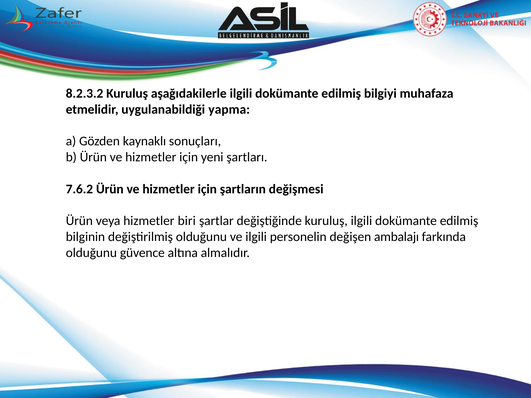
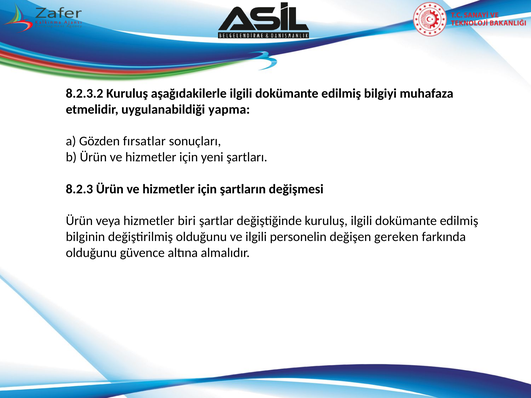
kaynaklı: kaynaklı -> fırsatlar (144, 141)
7.6.2: 7.6.2 -> 8.2.3 (79, 189)
ambalajı: ambalajı -> gereken (396, 237)
